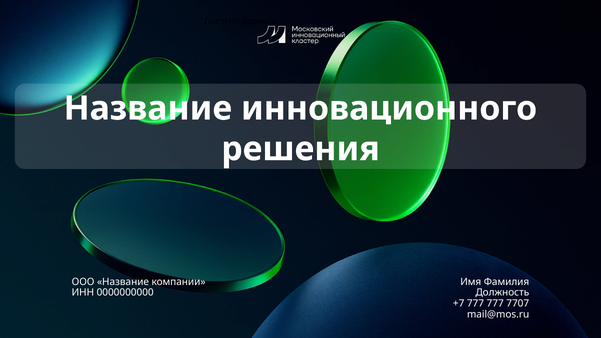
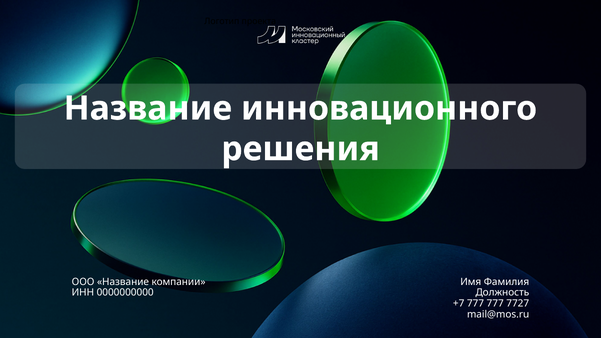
7707: 7707 -> 7727 (518, 303)
